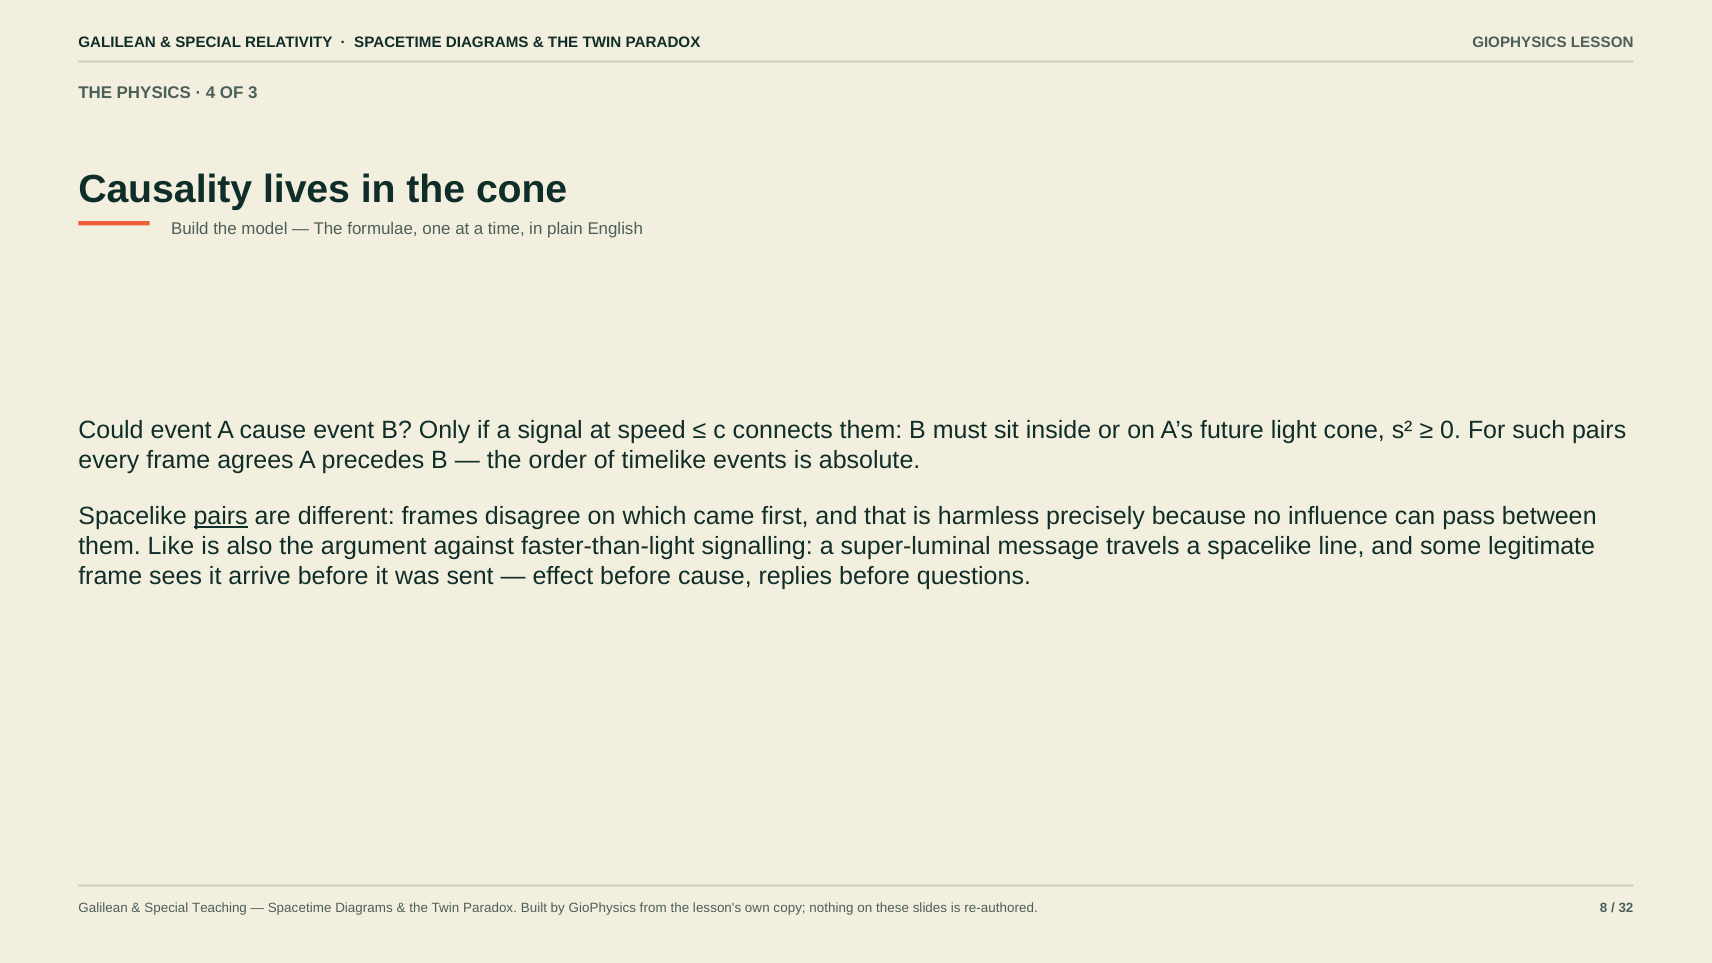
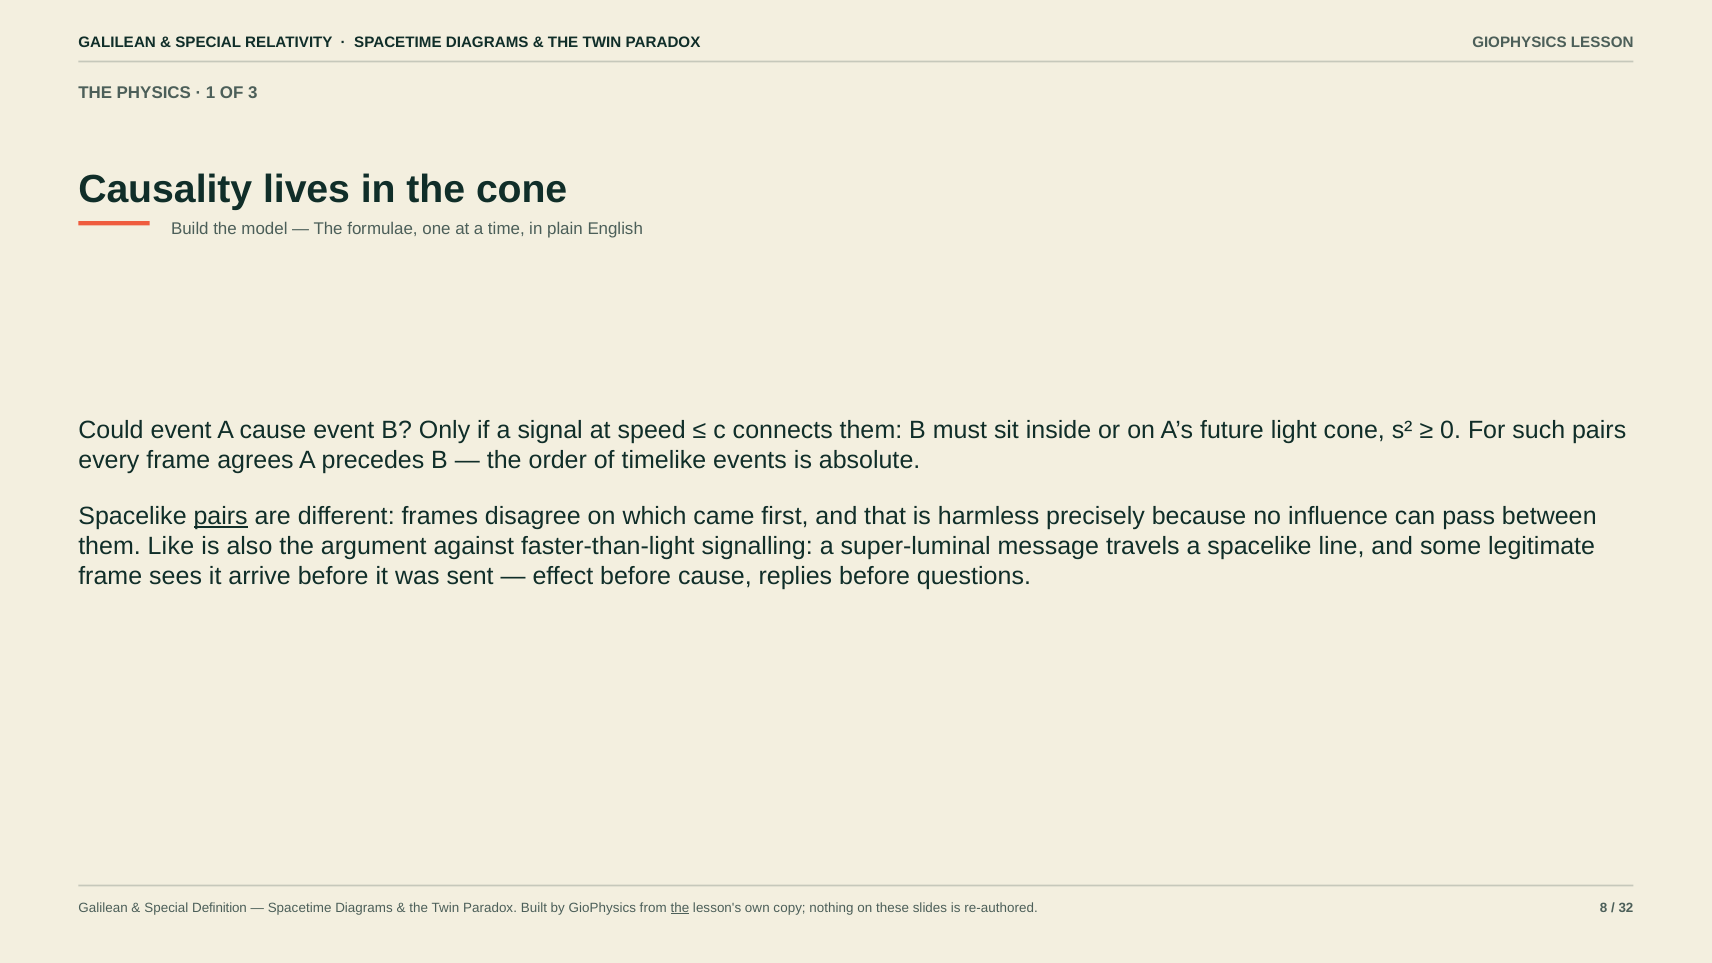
4: 4 -> 1 (210, 93)
Teaching: Teaching -> Definition (220, 908)
the underline: none -> present (680, 908)
